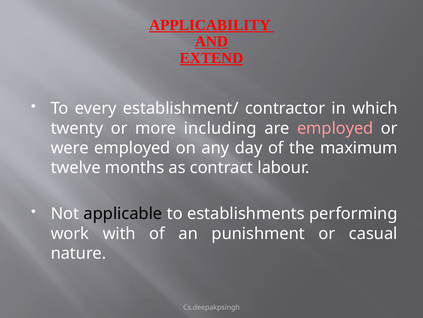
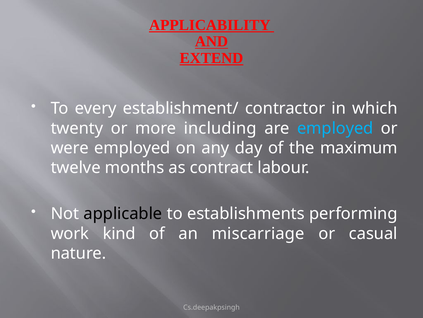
employed colour: pink -> light blue (335, 128)
with: with -> kind (119, 233)
punishment: punishment -> miscarriage (258, 233)
